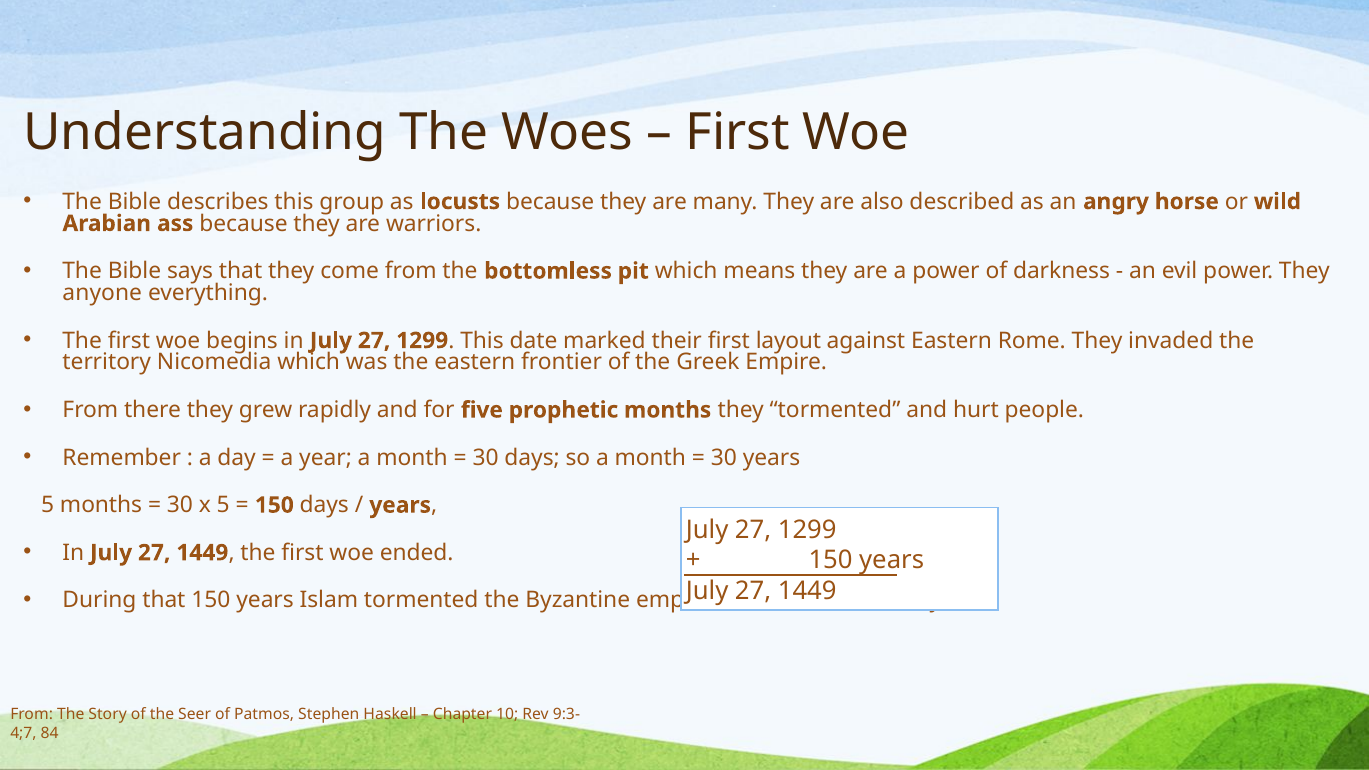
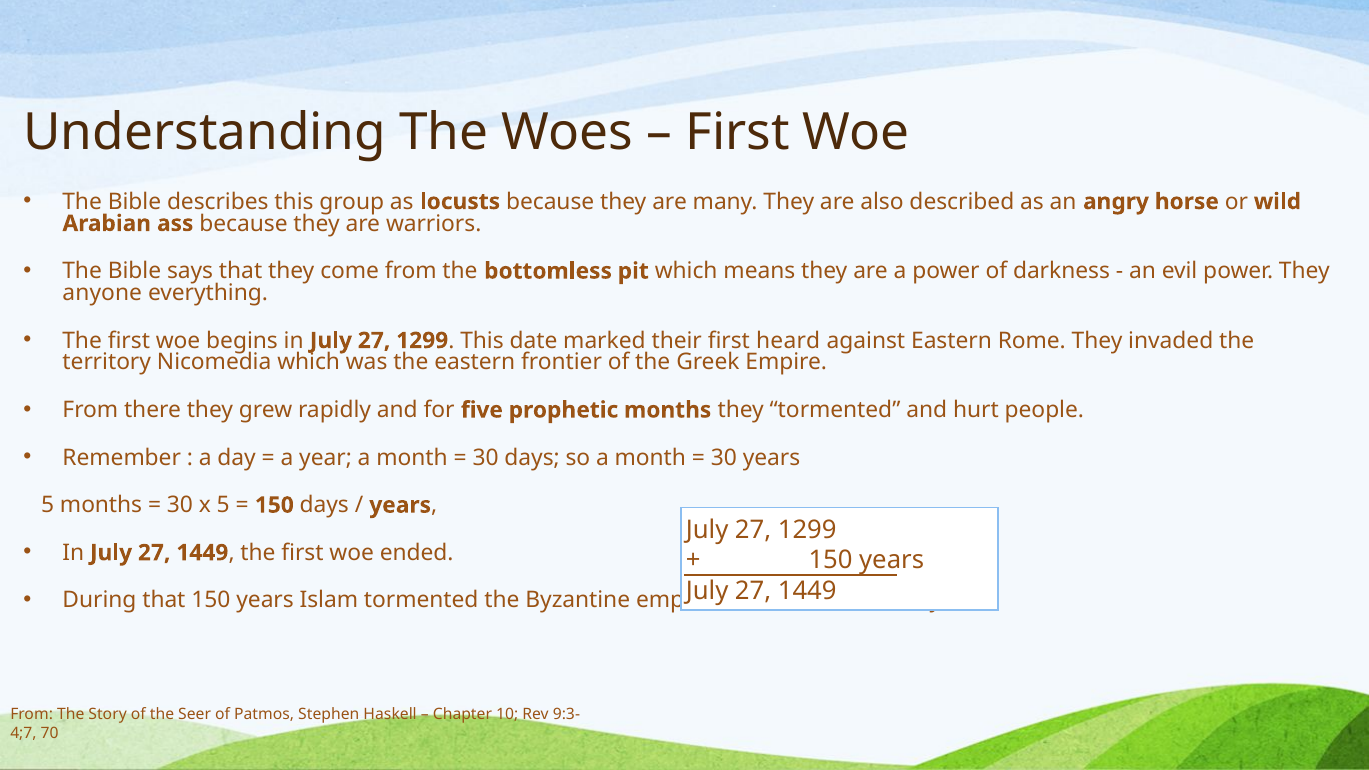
layout: layout -> heard (788, 341)
84: 84 -> 70 (50, 733)
